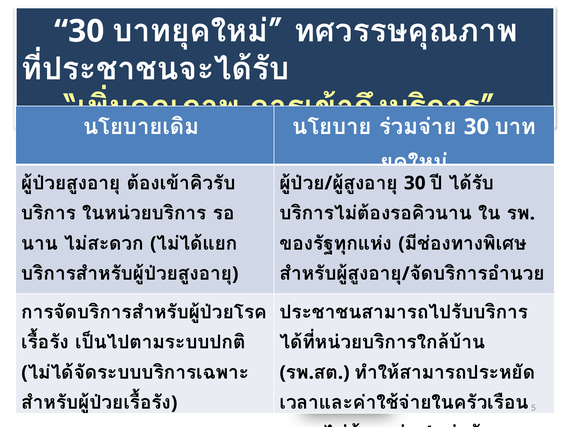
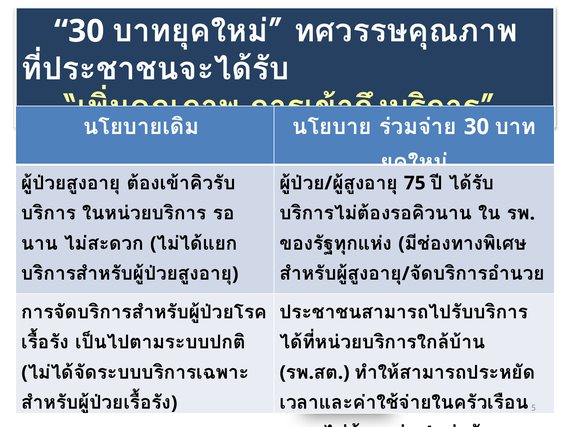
30: 30 -> 75 (415, 183)
